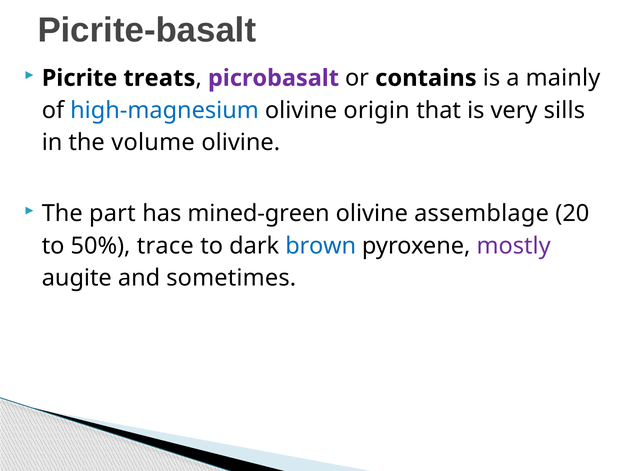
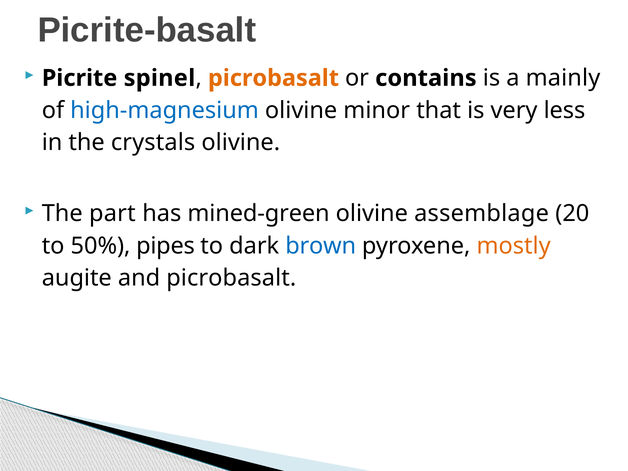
treats: treats -> spinel (159, 78)
picrobasalt colour: purple -> orange (273, 78)
origin: origin -> minor (377, 110)
sills: sills -> less (564, 110)
volume: volume -> crystals (153, 142)
trace: trace -> pipes (165, 246)
mostly colour: purple -> orange (514, 246)
and sometimes: sometimes -> picrobasalt (231, 278)
